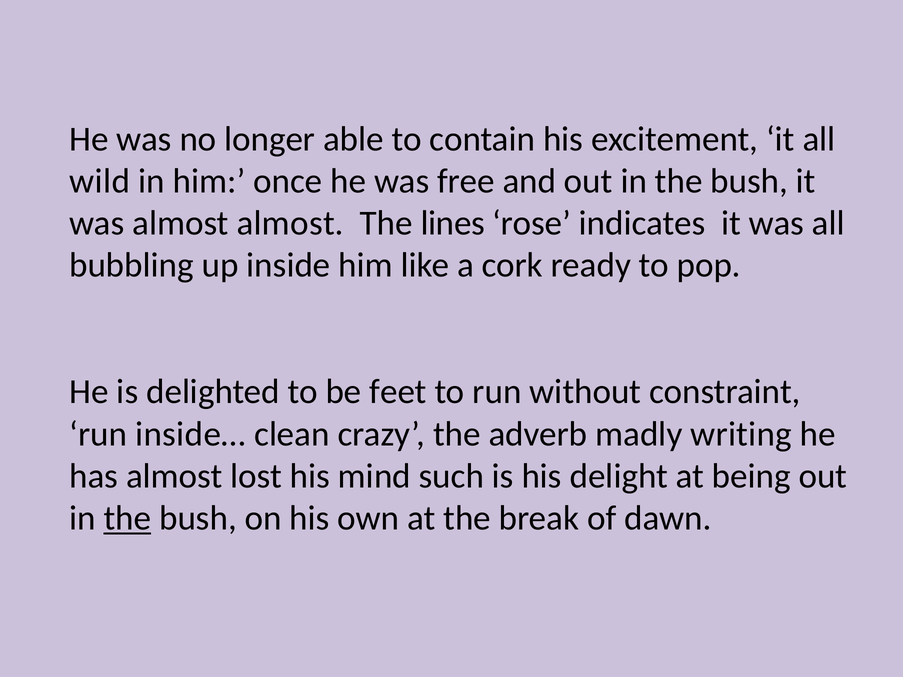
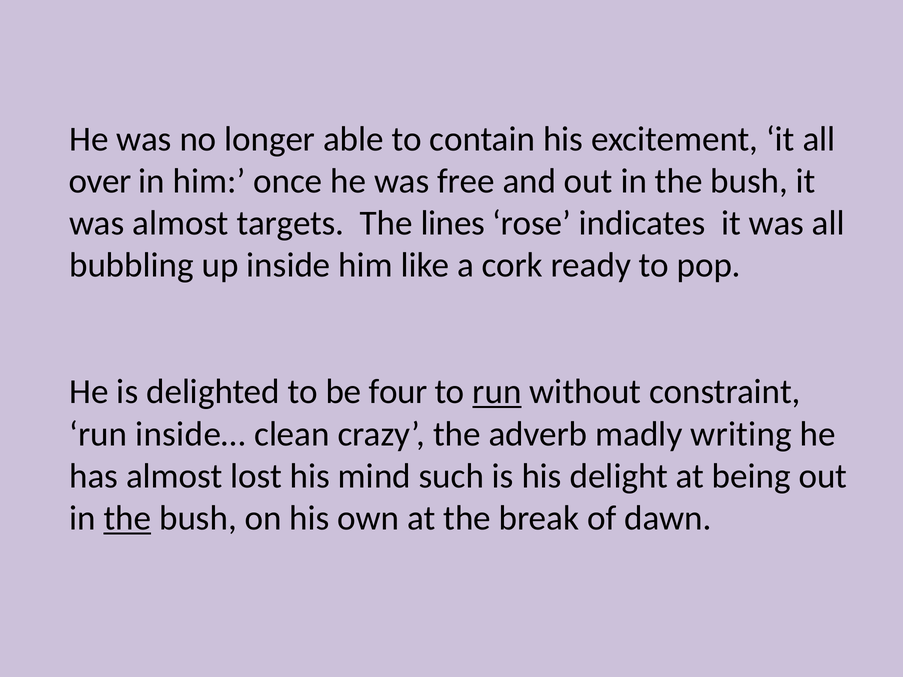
wild: wild -> over (100, 181)
almost almost: almost -> targets (290, 223)
feet: feet -> four (398, 392)
run underline: none -> present (497, 392)
